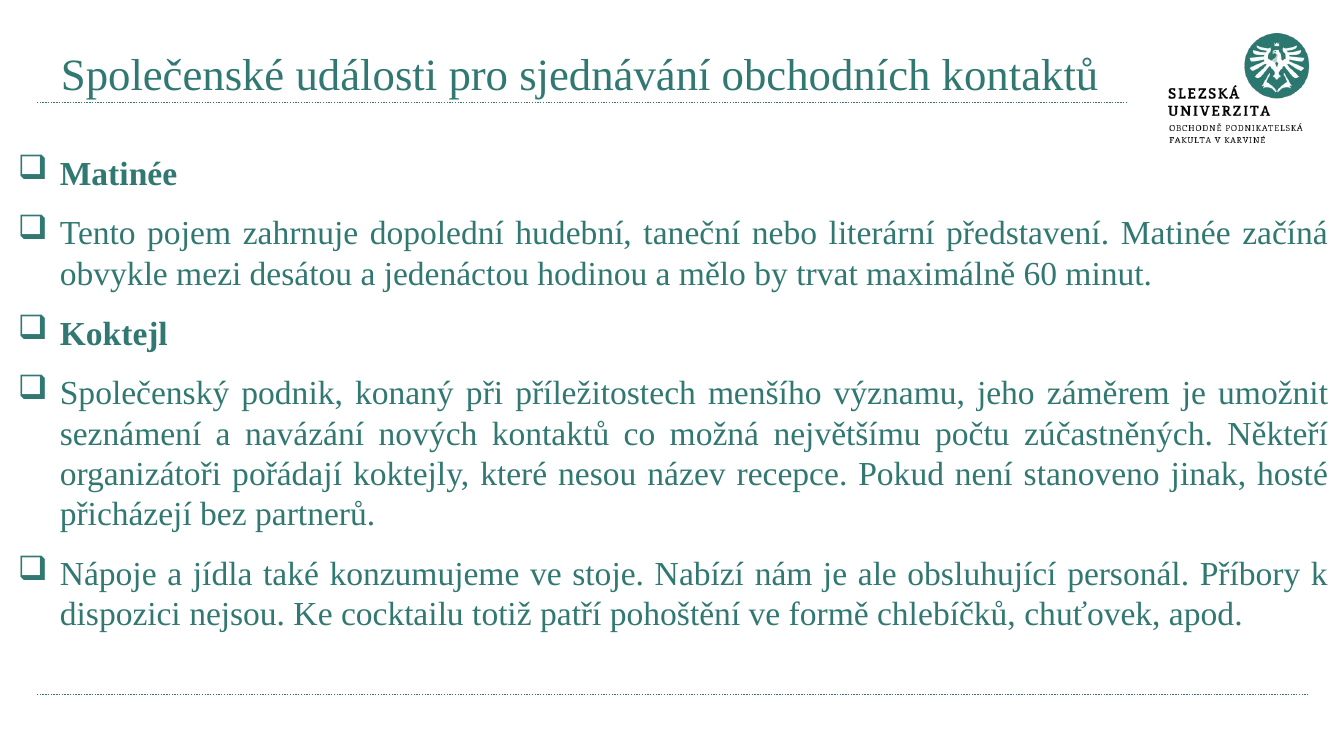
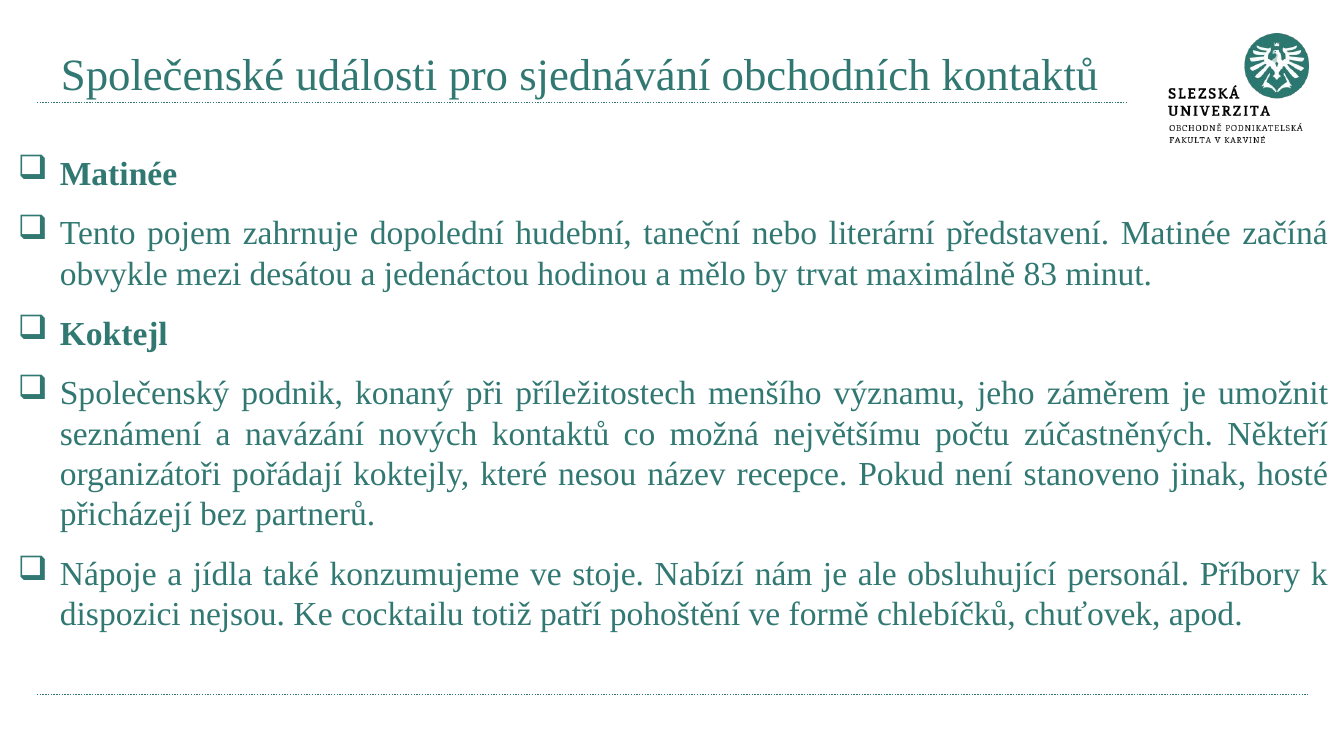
60: 60 -> 83 (1040, 274)
